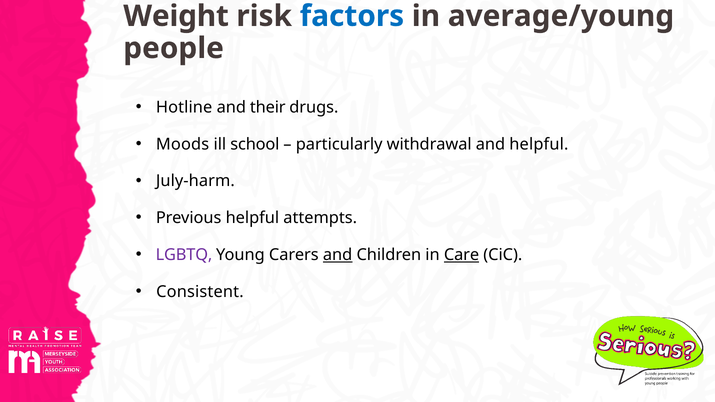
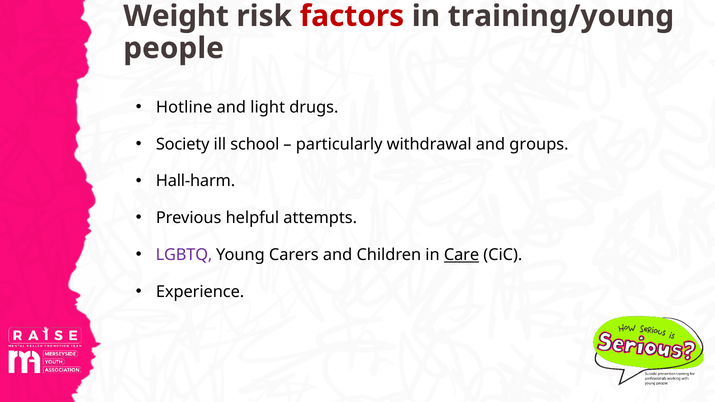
factors colour: blue -> red (352, 16)
average/young: average/young -> training/young (561, 16)
their: their -> light (268, 107)
Moods: Moods -> Society (183, 144)
and helpful: helpful -> groups (539, 144)
July-harm: July-harm -> Hall-harm (195, 181)
and underline: present -> none (338, 255)
Consistent: Consistent -> Experience (200, 292)
